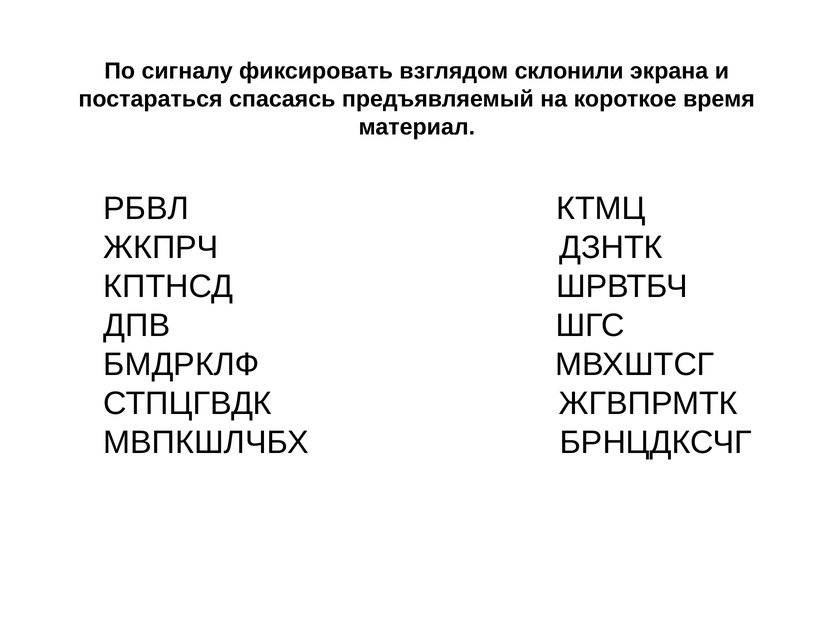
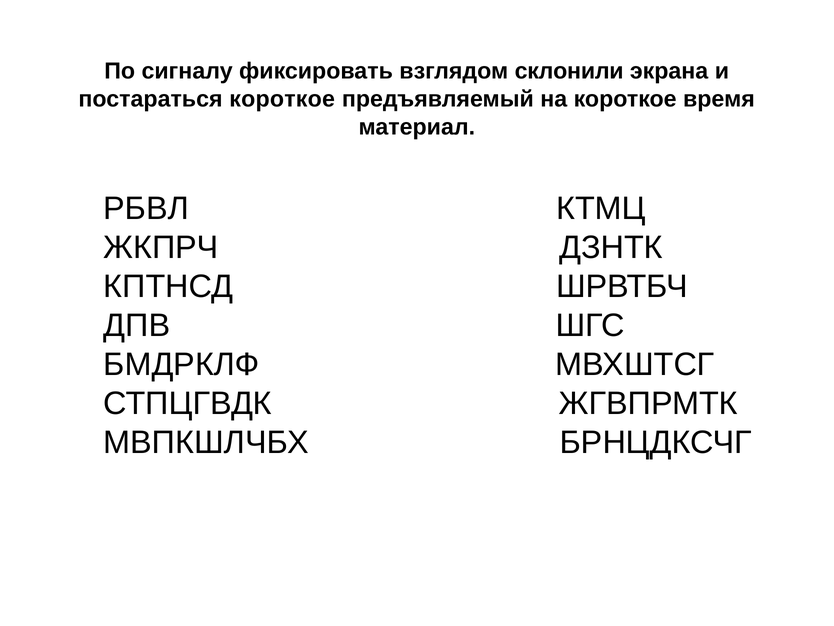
постараться спасаясь: спасаясь -> короткое (282, 99)
